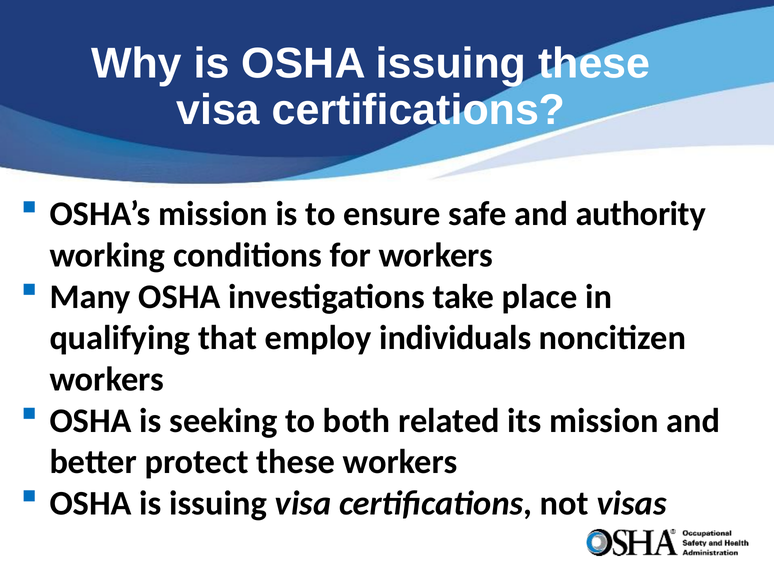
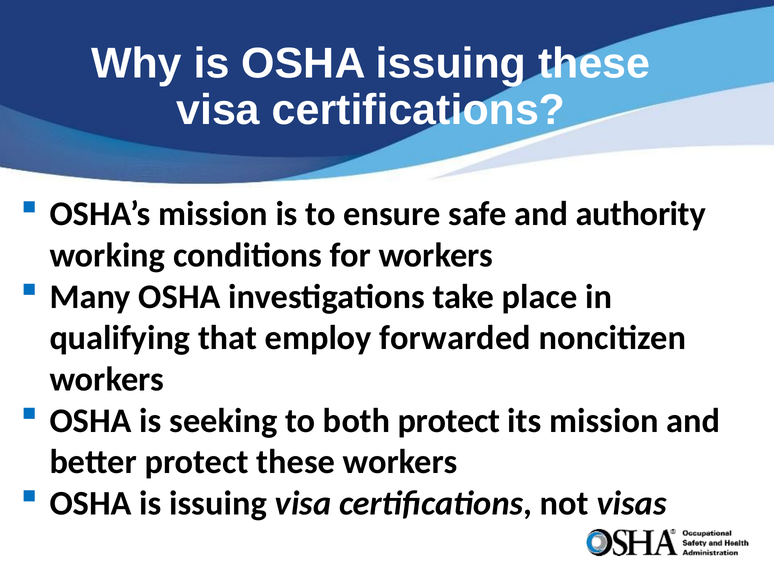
individuals: individuals -> forwarded (455, 338)
both related: related -> protect (449, 420)
